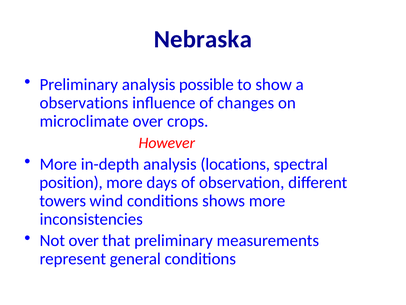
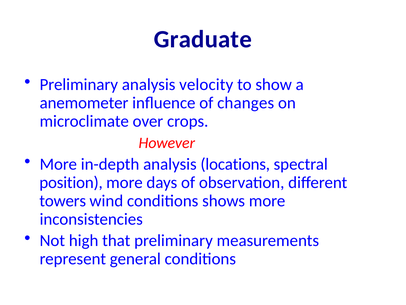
Nebraska: Nebraska -> Graduate (203, 39)
possible: possible -> velocity (206, 84)
observations: observations -> anemometer (84, 103)
Not over: over -> high (84, 240)
